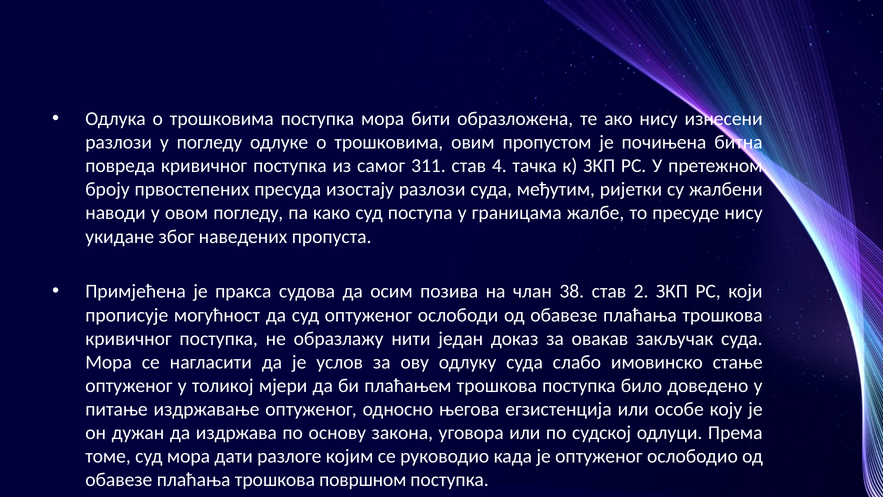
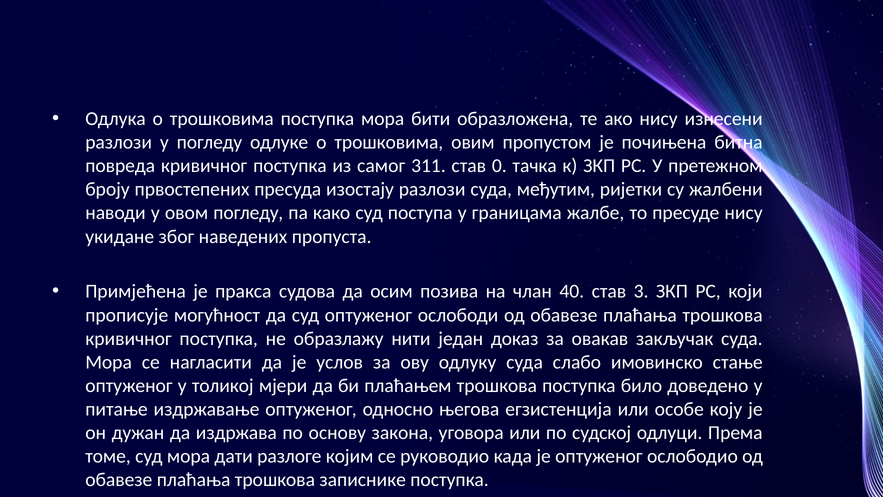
4: 4 -> 0 (499, 166)
38: 38 -> 40 (572, 291)
2: 2 -> 3 (641, 291)
површном: површном -> записнике (363, 480)
